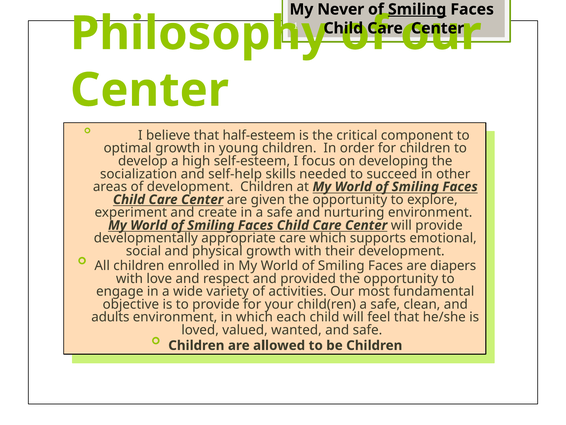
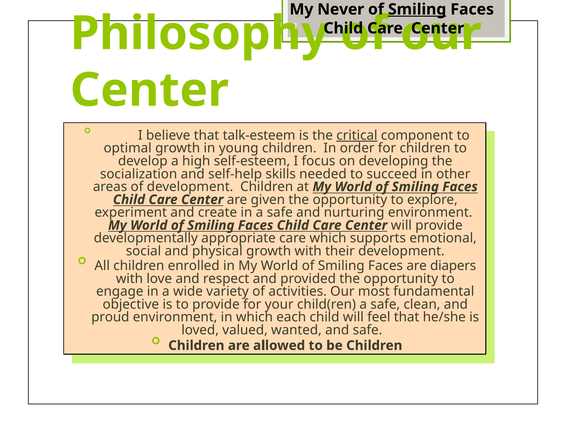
half-esteem: half-esteem -> talk-esteem (259, 135)
critical underline: none -> present (357, 135)
adults: adults -> proud (110, 317)
